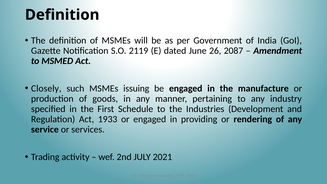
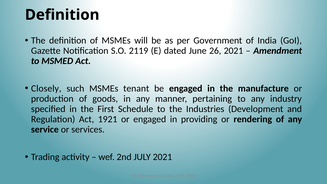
26 2087: 2087 -> 2021 (233, 51)
issuing: issuing -> tenant (136, 88)
1933: 1933 -> 1921 (108, 119)
